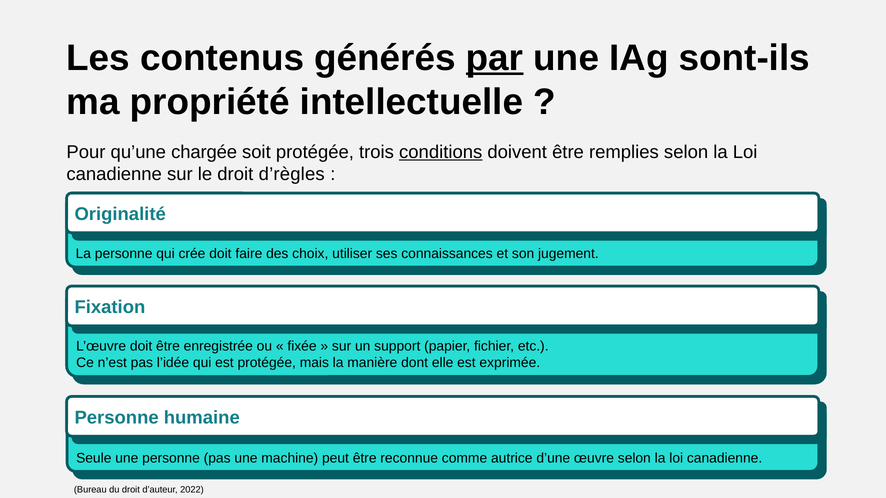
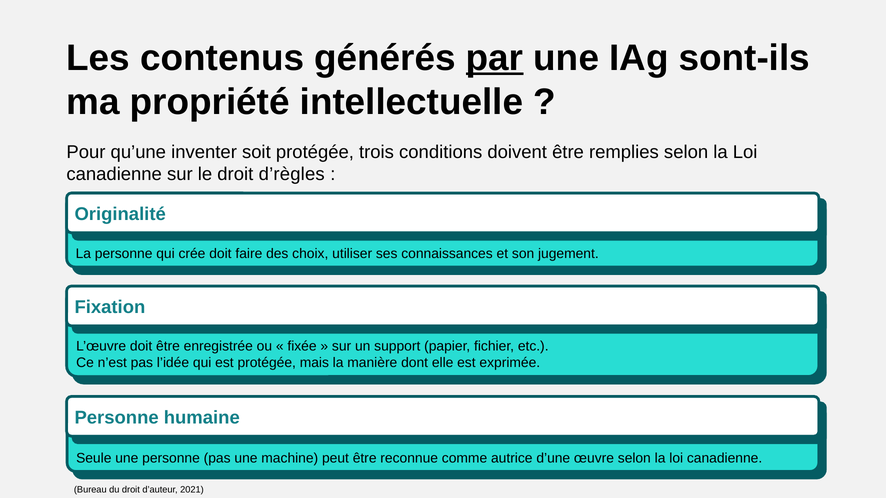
chargée: chargée -> inventer (204, 152)
conditions underline: present -> none (441, 152)
2022: 2022 -> 2021 (192, 490)
